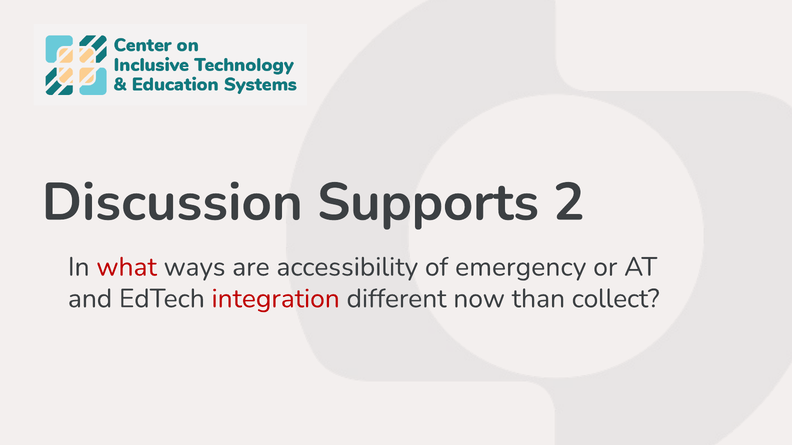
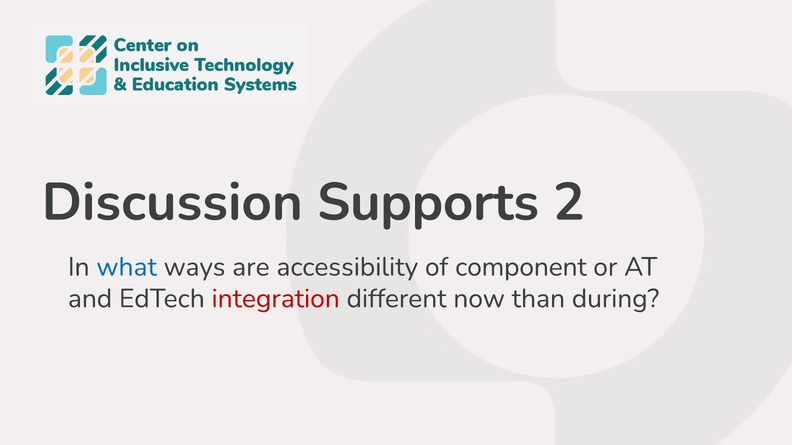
what colour: red -> blue (127, 267)
emergency: emergency -> component (521, 267)
collect: collect -> during (616, 299)
